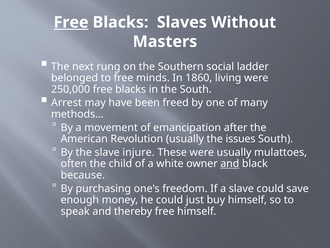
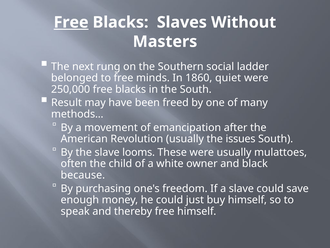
living: living -> quiet (228, 78)
Arrest: Arrest -> Result (66, 103)
injure: injure -> looms (139, 152)
and underline: present -> none (230, 163)
